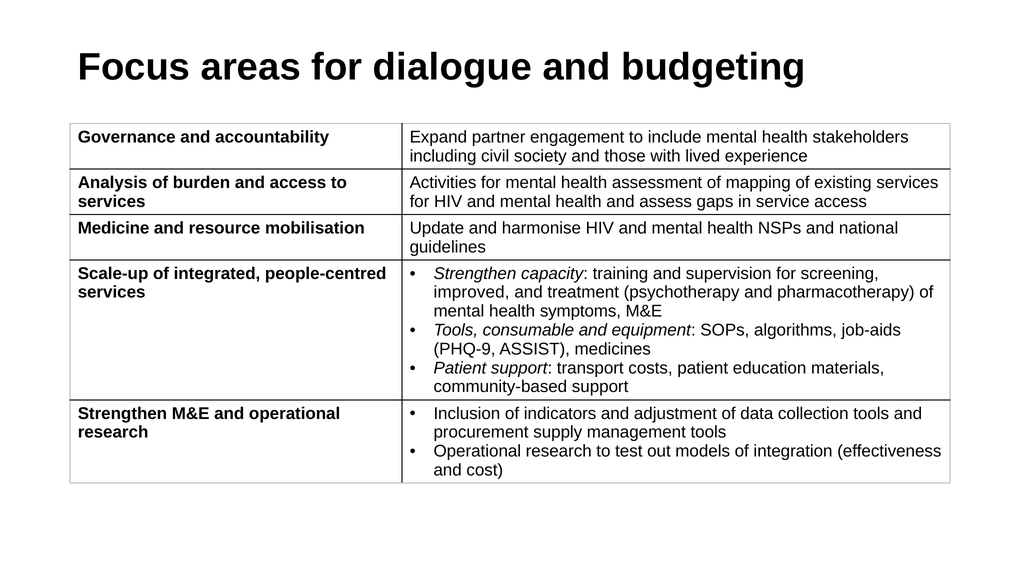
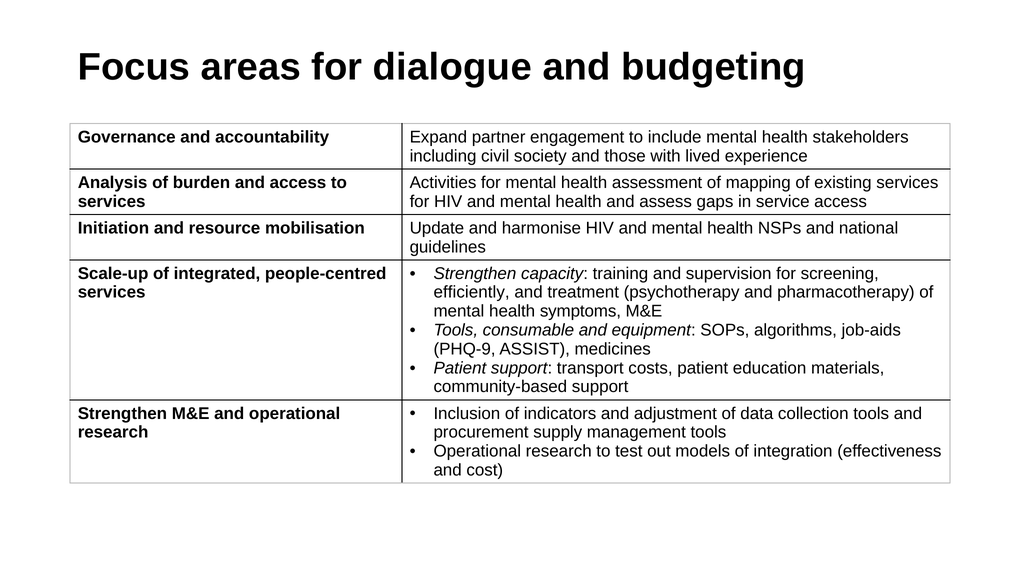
Medicine: Medicine -> Initiation (113, 228)
improved: improved -> efficiently (472, 292)
